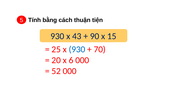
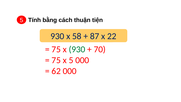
43: 43 -> 58 (77, 36)
90: 90 -> 87 (95, 36)
15: 15 -> 22 (112, 36)
25: 25 -> 75 (56, 49)
930 colour: blue -> green (77, 49)
20: 20 -> 75 (56, 60)
x 6: 6 -> 5 (71, 60)
52: 52 -> 62 (56, 71)
